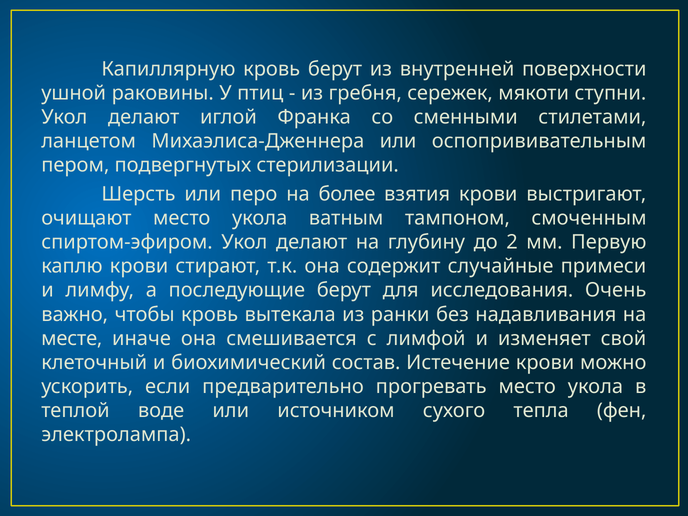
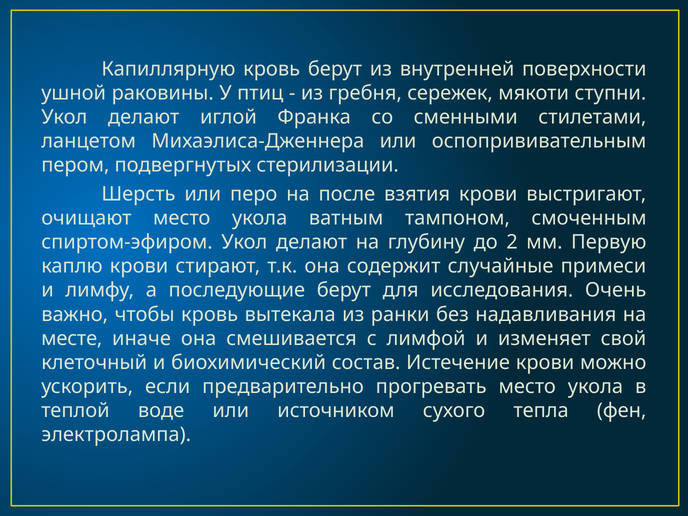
более: более -> после (347, 194)
